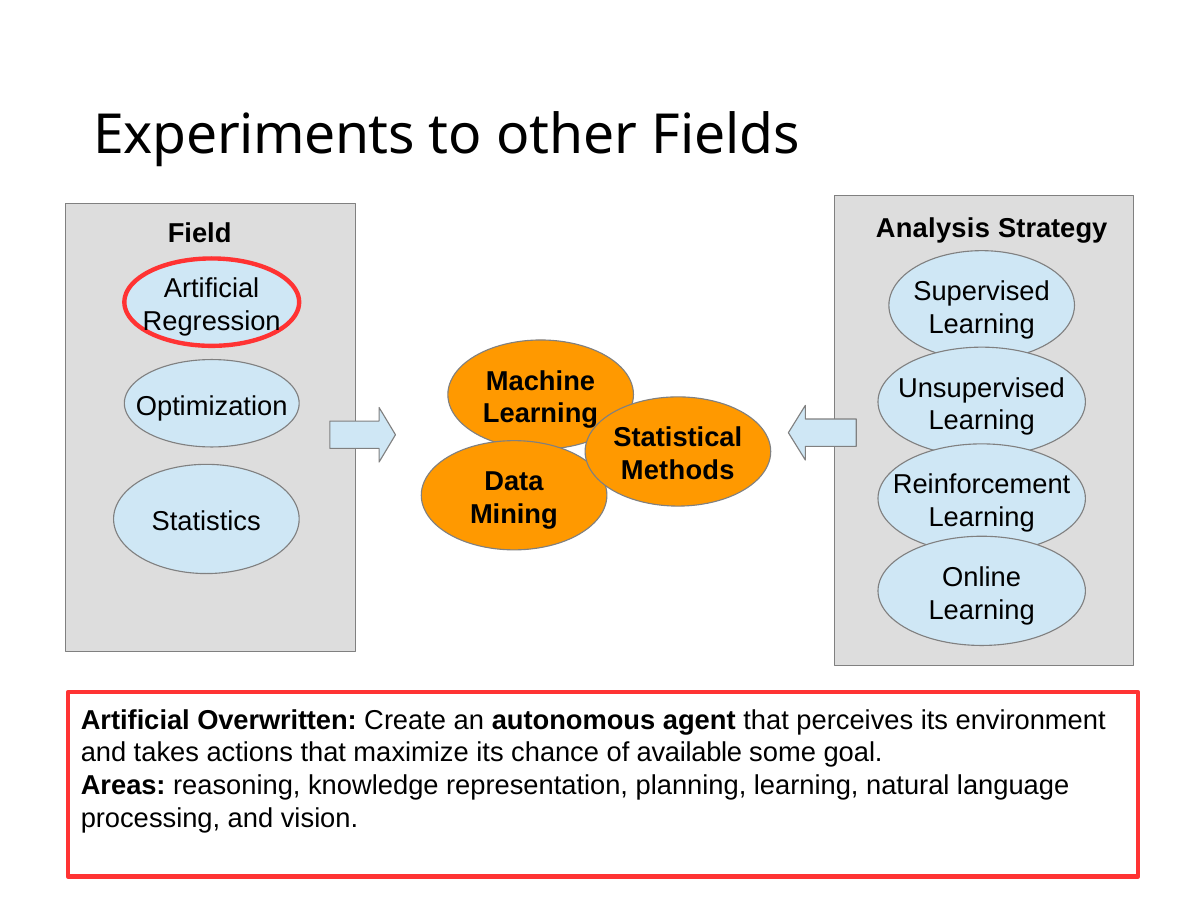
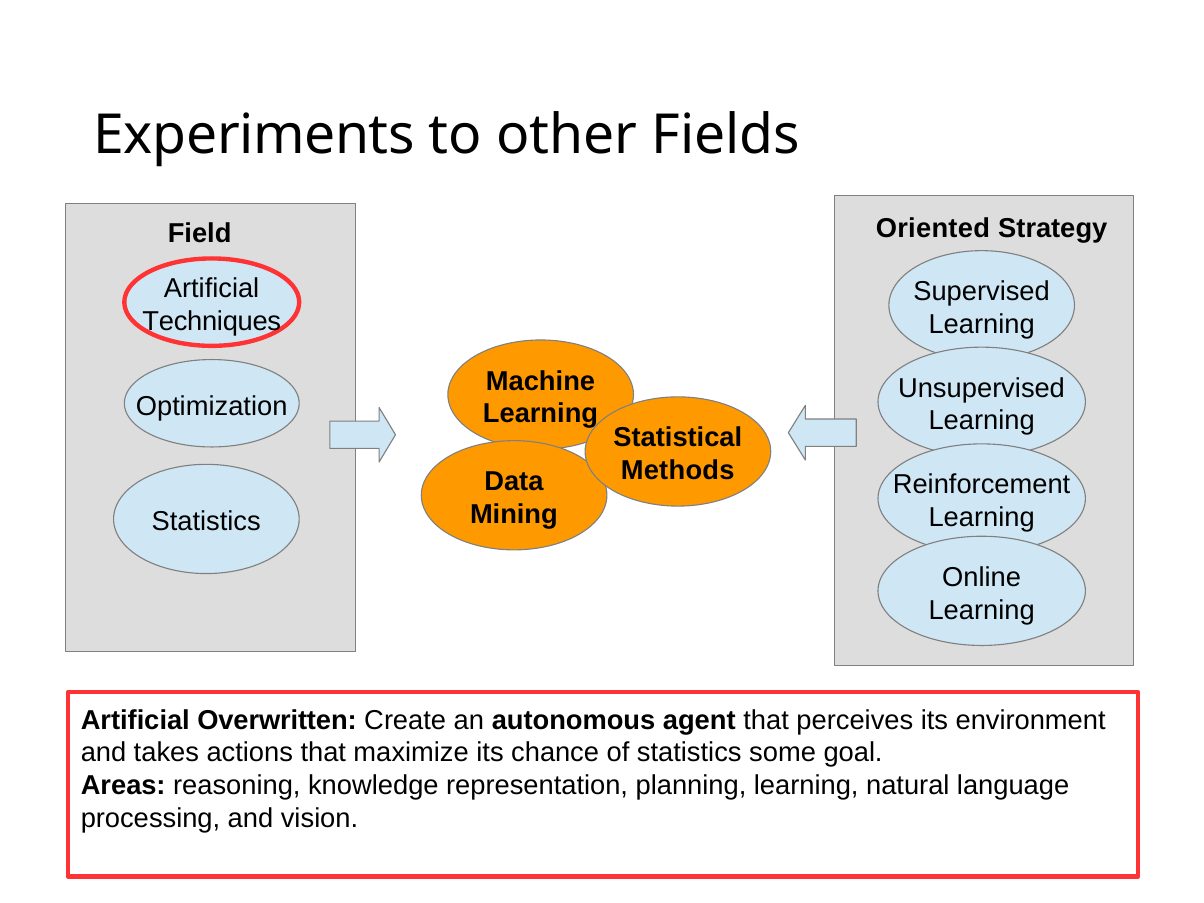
Analysis: Analysis -> Oriented (933, 229)
Regression: Regression -> Techniques (212, 321)
of available: available -> statistics (689, 753)
